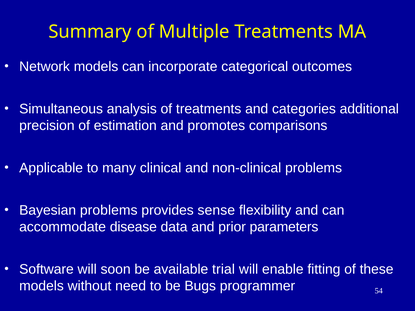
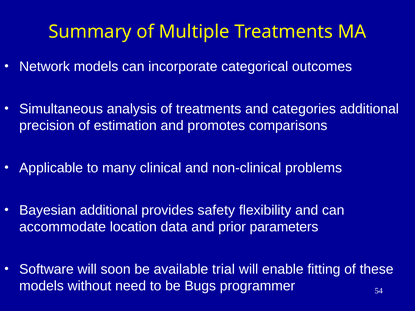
Bayesian problems: problems -> additional (109, 211)
sense: sense -> safety (216, 211)
disease: disease -> location (133, 227)
